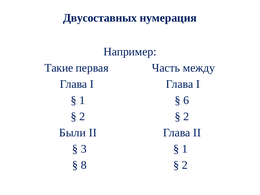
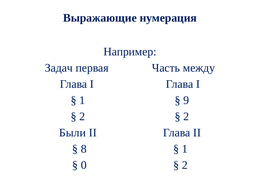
Двусоставных: Двусоставных -> Выражающие (100, 18)
Такие: Такие -> Задач (59, 68)
6: 6 -> 9 (186, 100)
3: 3 -> 8 (84, 149)
8: 8 -> 0 (84, 165)
